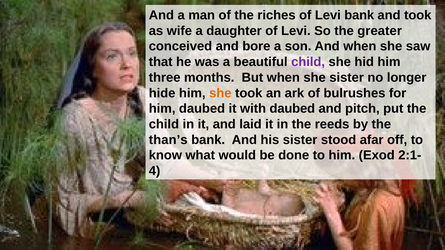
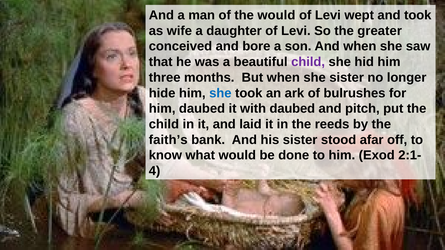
the riches: riches -> would (276, 15)
Levi bank: bank -> wept (359, 15)
she colour: orange -> blue (220, 93)
than’s: than’s -> faith’s (168, 140)
